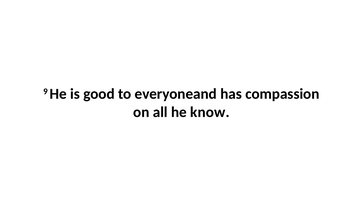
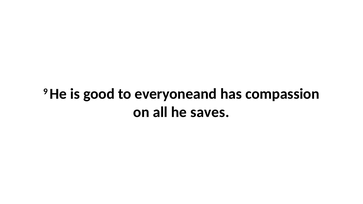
know: know -> saves (210, 112)
